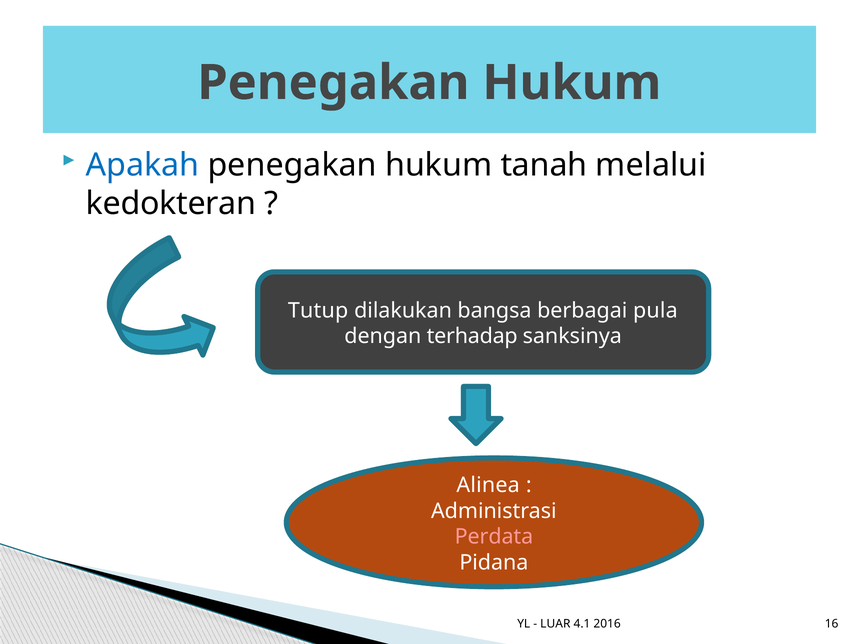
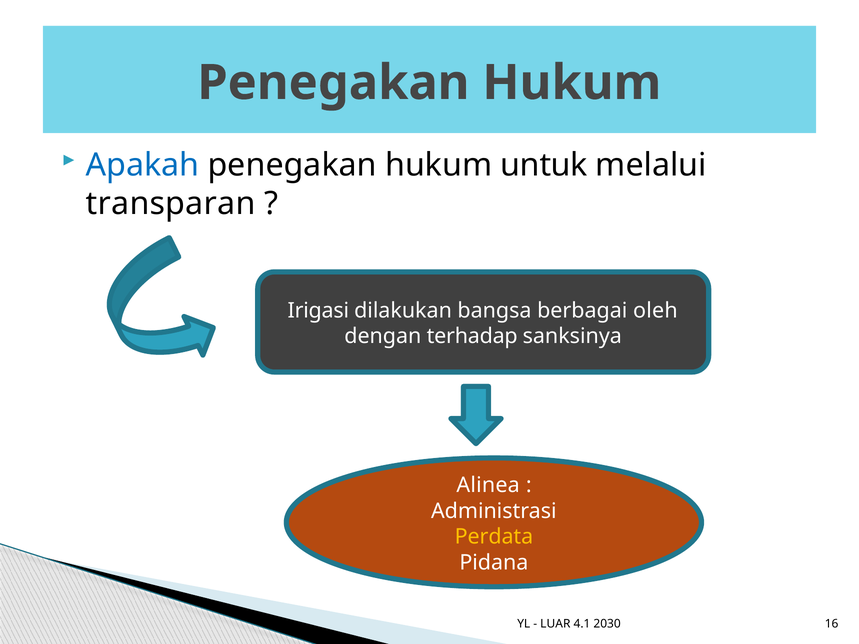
tanah: tanah -> untuk (544, 165)
kedokteran: kedokteran -> transparan (171, 204)
Tutup: Tutup -> Irigasi (318, 311)
pula: pula -> oleh (655, 311)
Perdata colour: pink -> yellow (494, 537)
2016: 2016 -> 2030 (607, 624)
